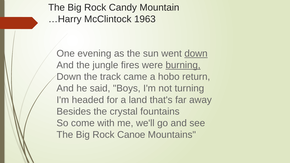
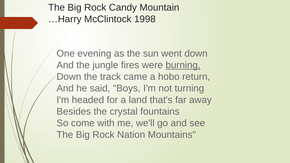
1963: 1963 -> 1998 (145, 19)
down underline: present -> none (196, 54)
Canoe: Canoe -> Nation (131, 135)
